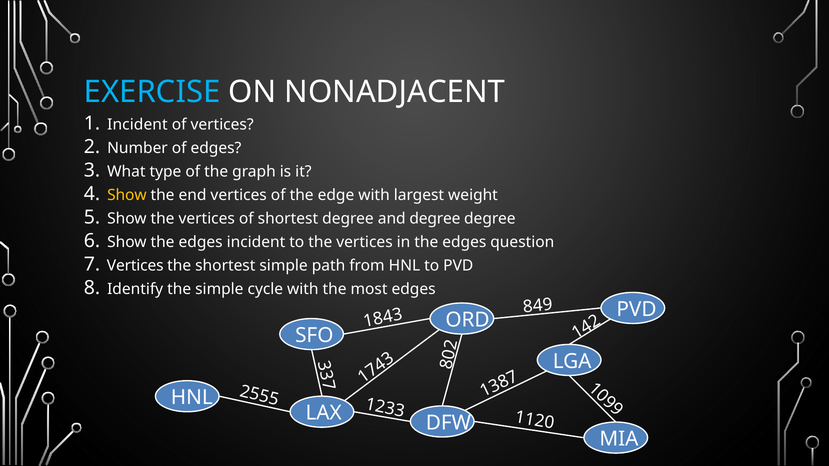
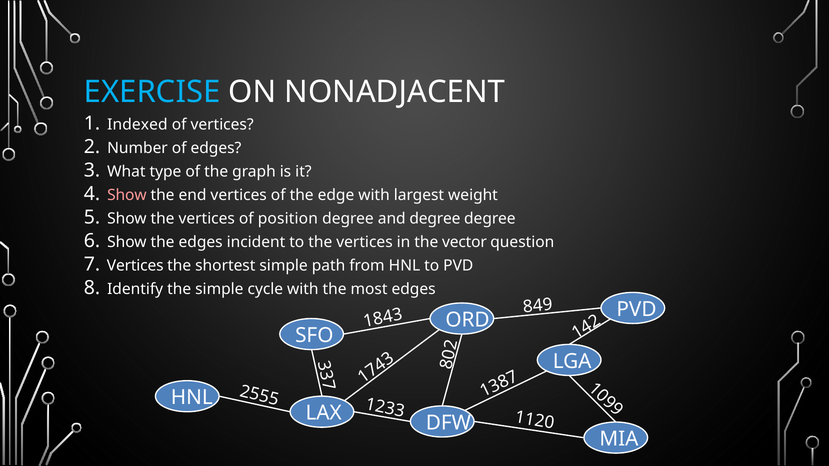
Incident: Incident -> Indexed (137, 125)
Show colour: yellow -> pink (127, 195)
of shortest: shortest -> position (288, 219)
in the edges: edges -> vector (464, 242)
